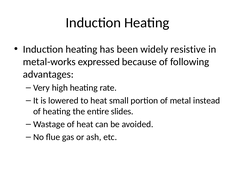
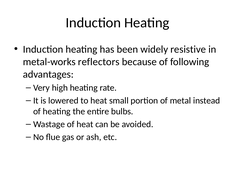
expressed: expressed -> reflectors (99, 62)
slides: slides -> bulbs (122, 112)
